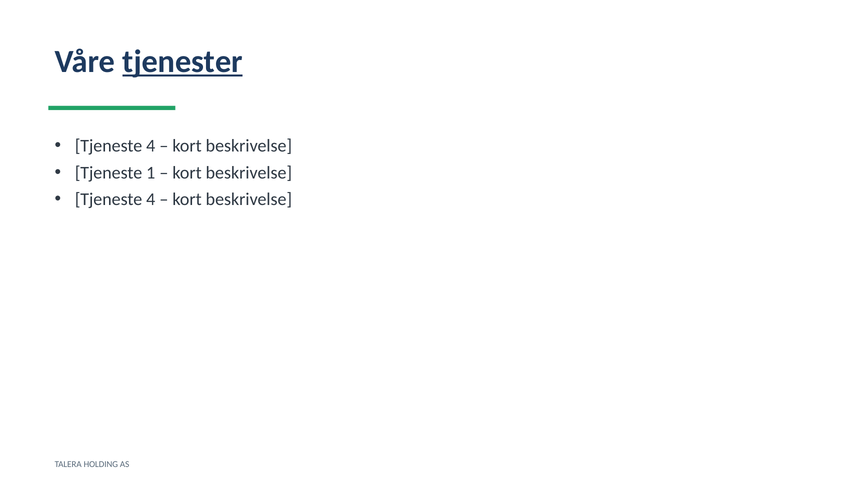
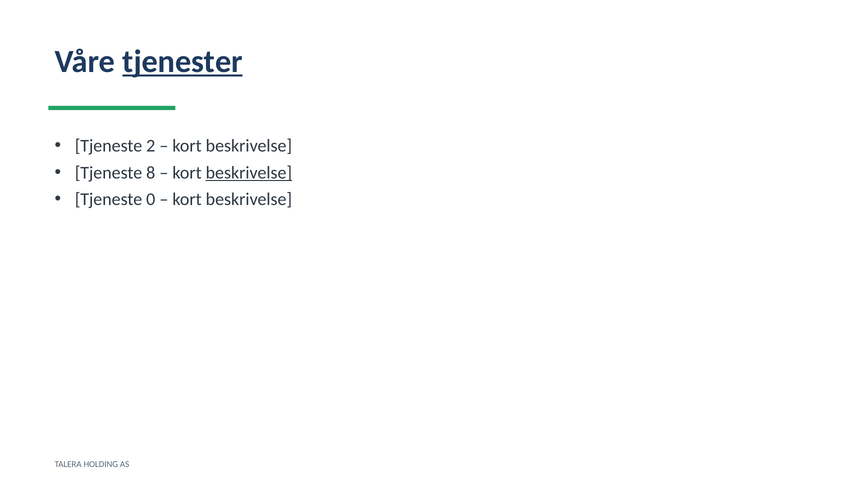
4: 4 -> 2 (151, 146)
1: 1 -> 8 (151, 173)
beskrivelse underline: none -> present (249, 173)
4: 4 -> 0 (151, 199)
